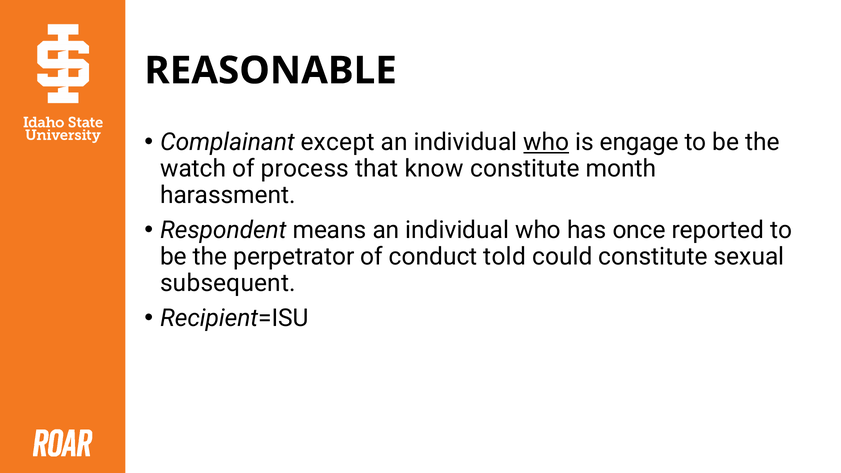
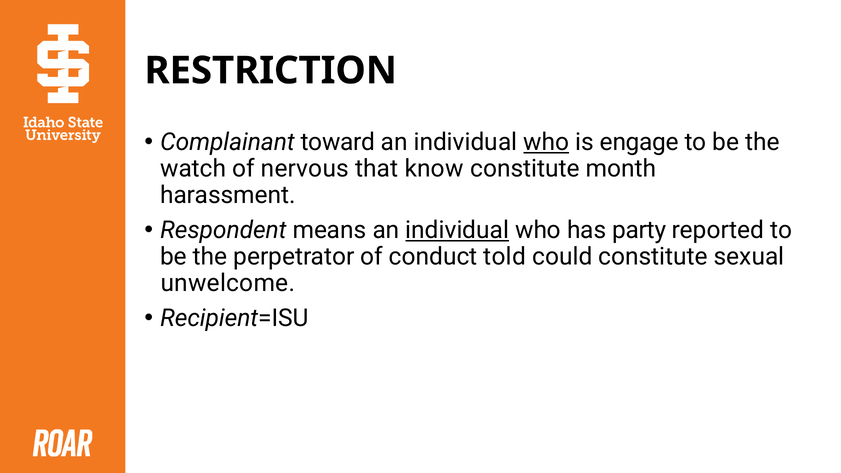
REASONABLE: REASONABLE -> RESTRICTION (271, 71)
except: except -> toward (338, 142)
process: process -> nervous (305, 169)
individual underline: none -> present (457, 230)
once: once -> party (639, 230)
subsequent: subsequent -> unwelcome (228, 283)
